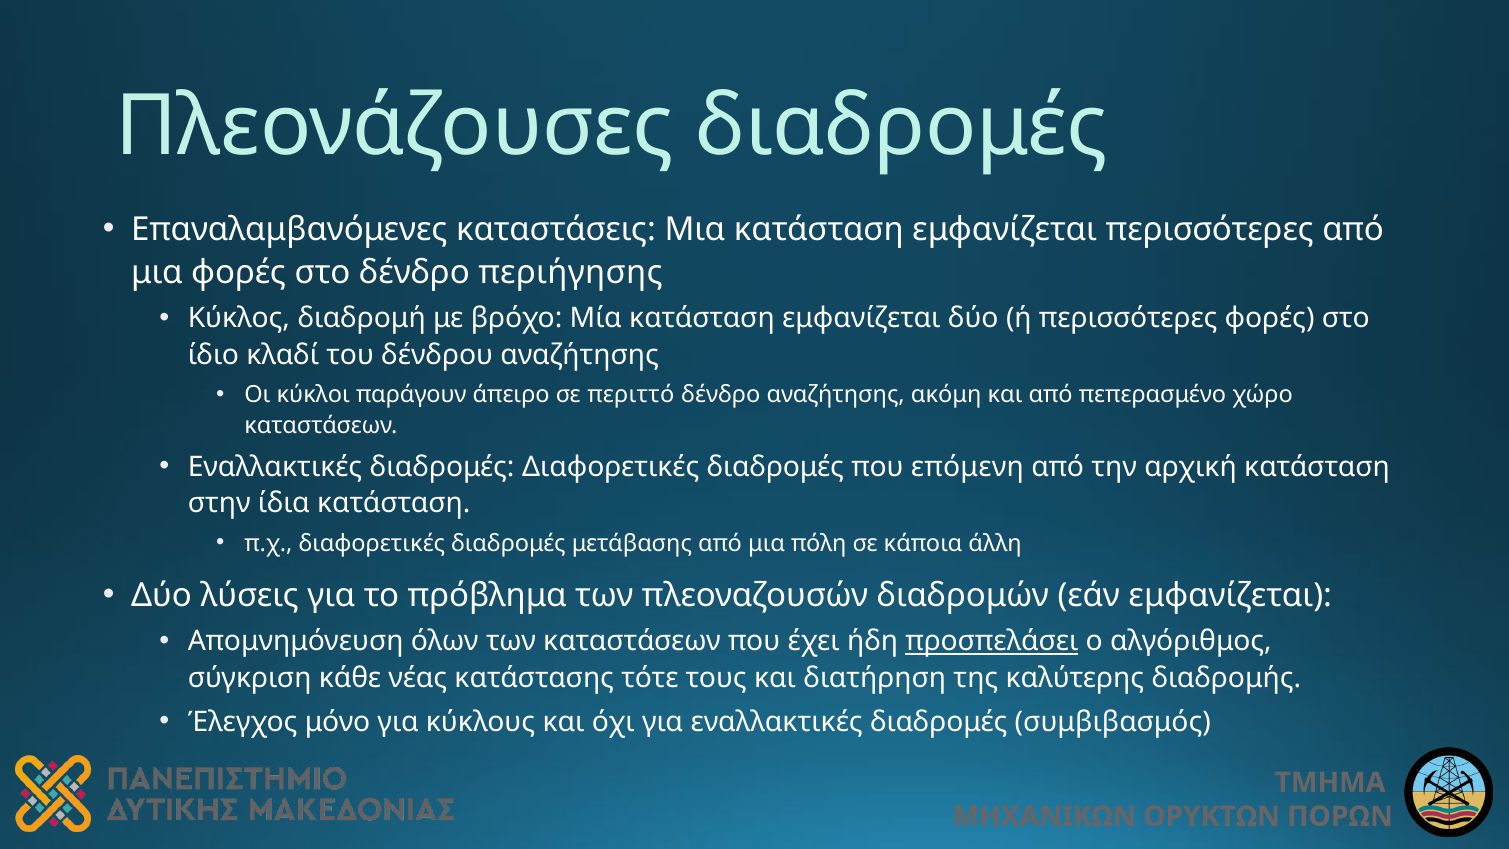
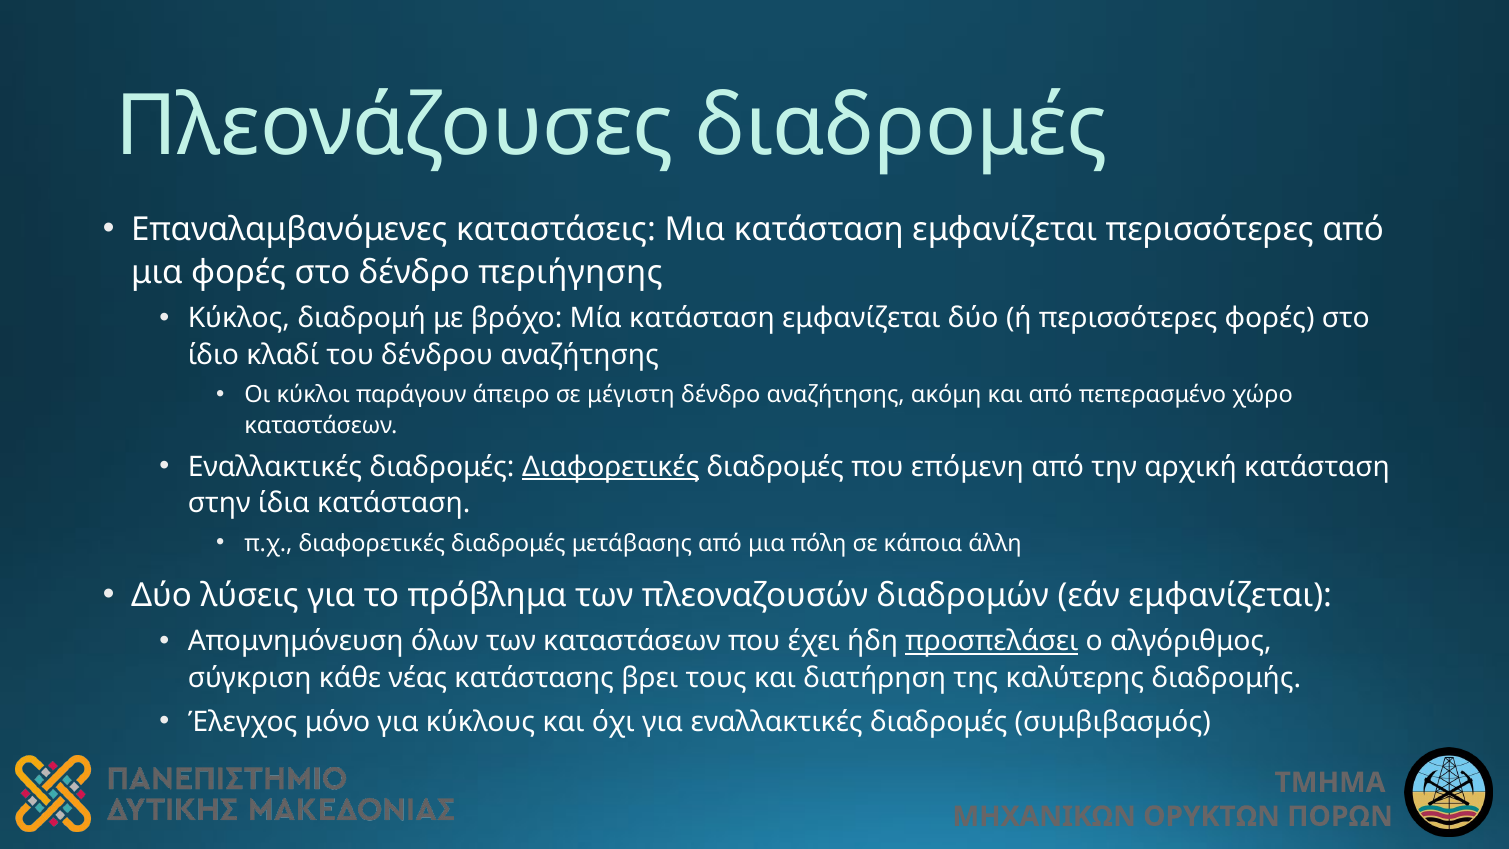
περιττό: περιττό -> μέγιστη (631, 395)
Διαφορετικές underline: none -> present (611, 467)
τότε: τότε -> βρει (650, 678)
